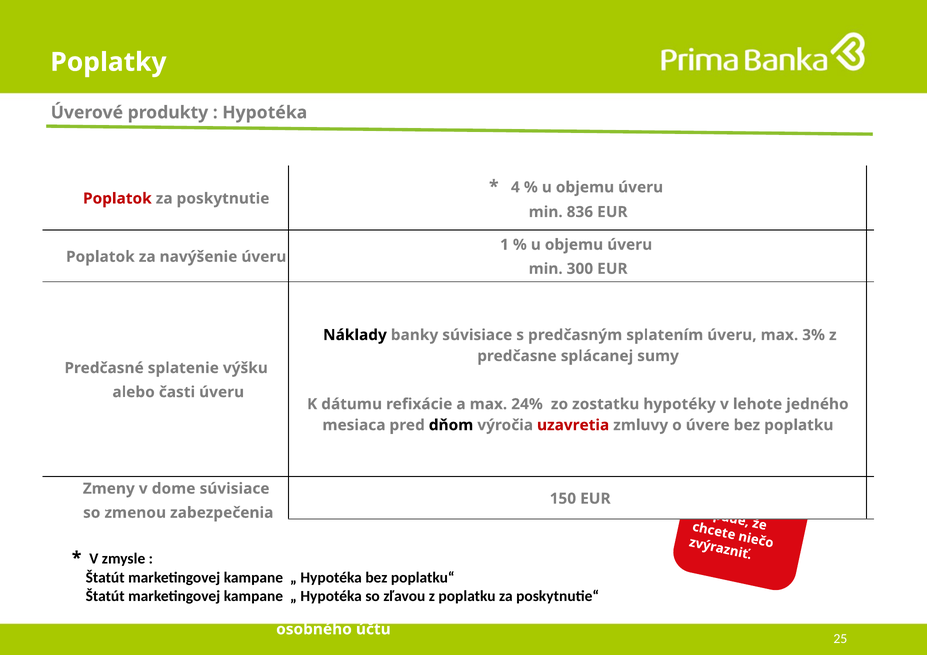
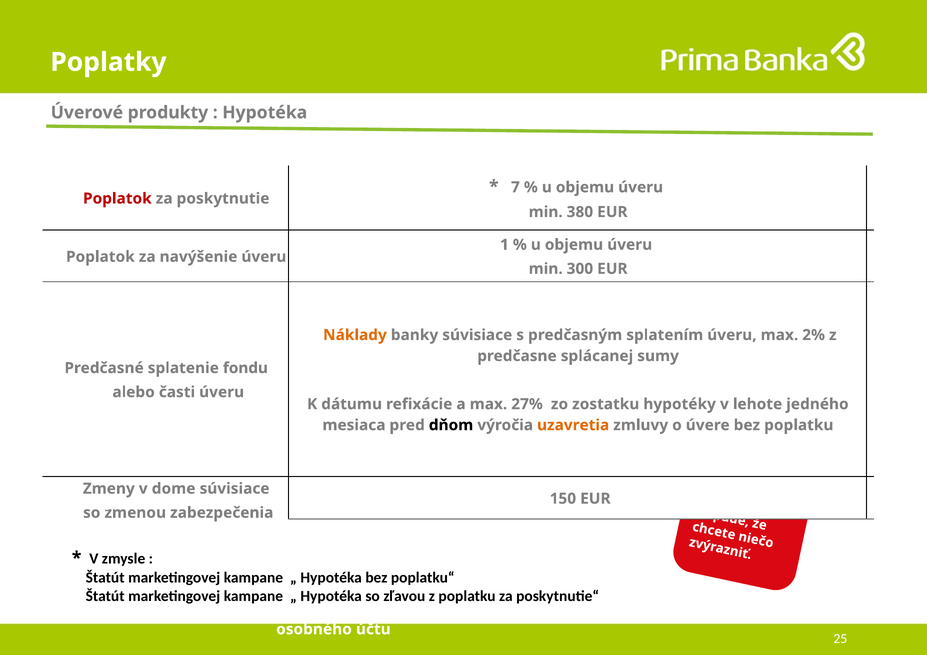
4: 4 -> 7 (515, 187)
836: 836 -> 380 (580, 212)
Náklady colour: black -> orange (355, 335)
3%: 3% -> 2% (814, 335)
výšku: výšku -> fondu (245, 368)
24%: 24% -> 27% (527, 404)
uzavretia colour: red -> orange (573, 425)
